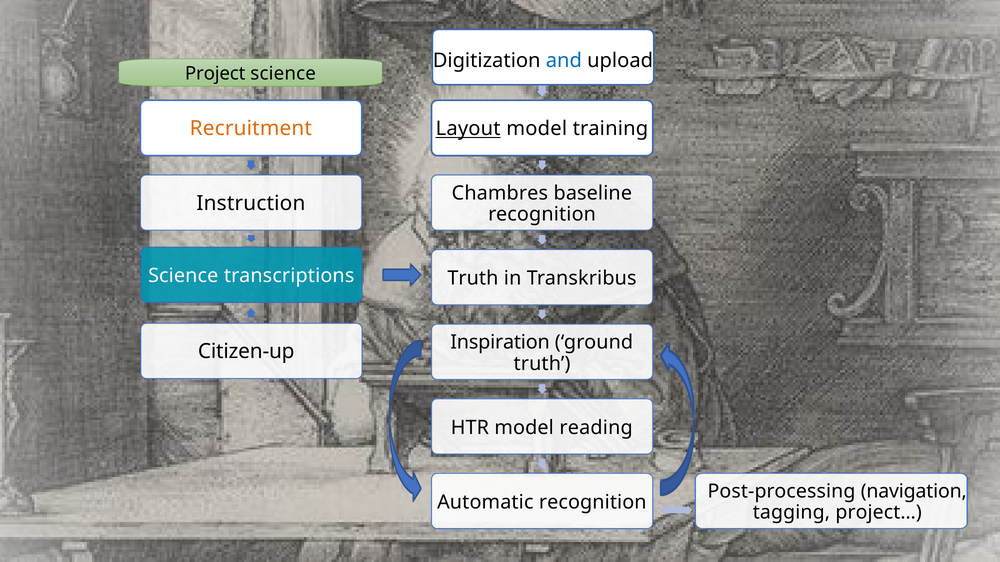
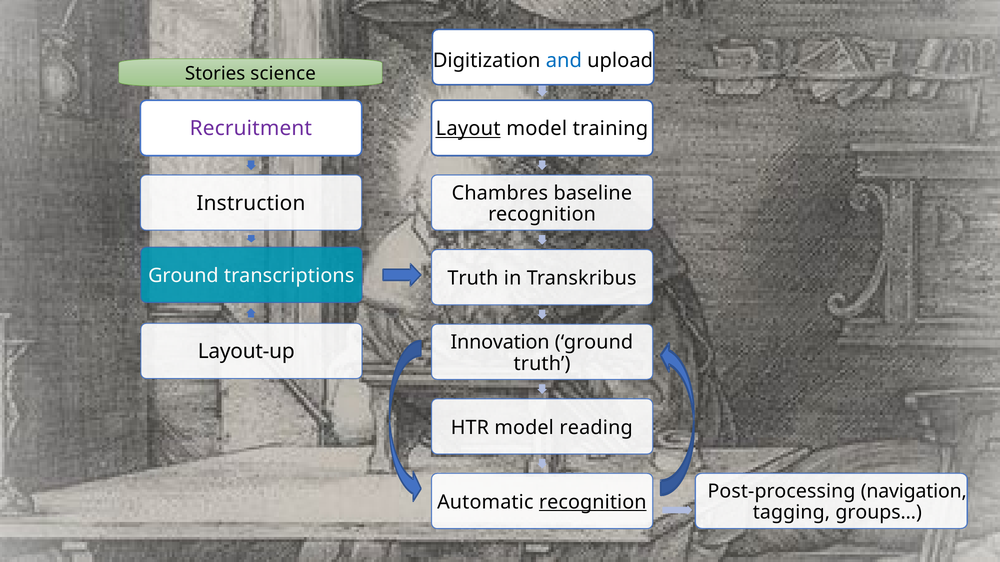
Project: Project -> Stories (215, 73)
Recruitment colour: orange -> purple (251, 129)
Science: Science -> Ground (183, 276)
Inspiration: Inspiration -> Innovation (500, 343)
Citizen-up: Citizen-up -> Layout-up (246, 352)
recognition underline: none -> present (593, 503)
project…: project… -> groups… (879, 513)
